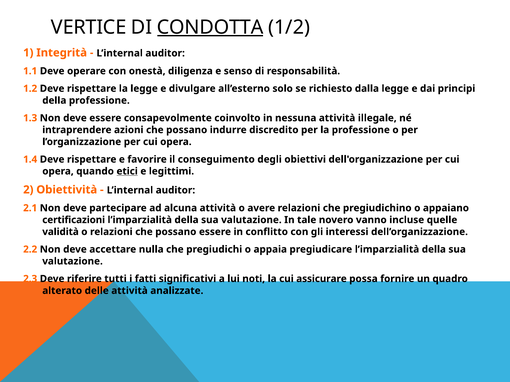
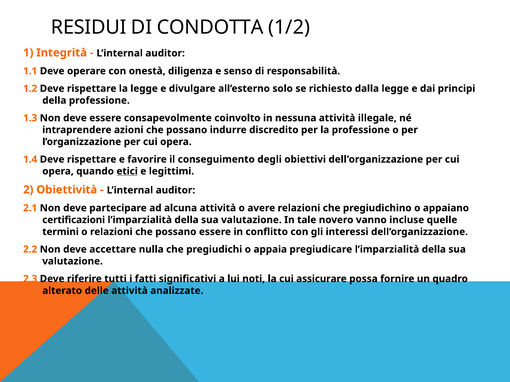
VERTICE: VERTICE -> RESIDUI (89, 27)
CONDOTTA underline: present -> none (210, 27)
validità: validità -> termini (61, 232)
